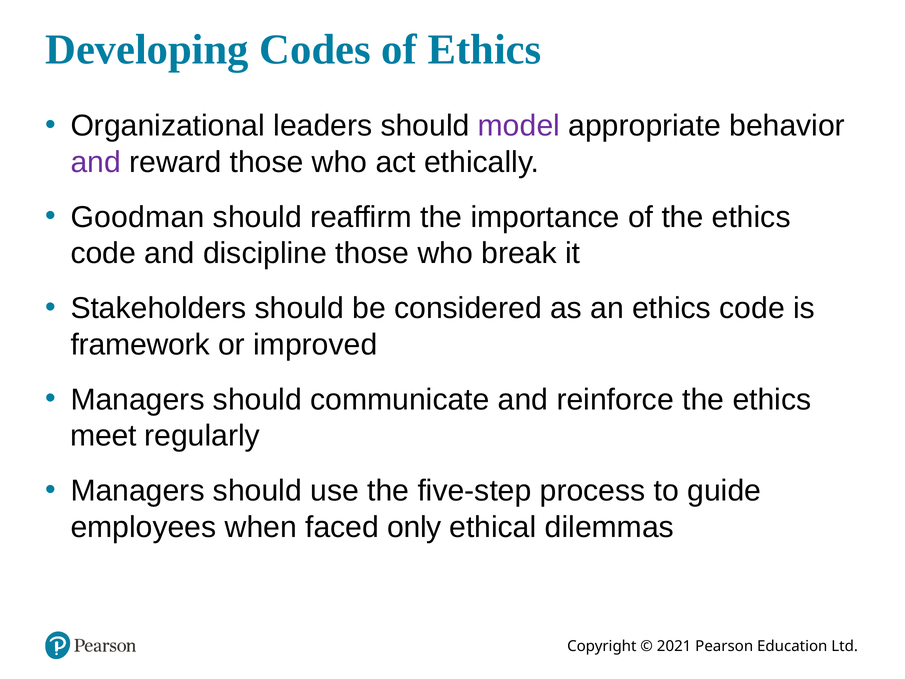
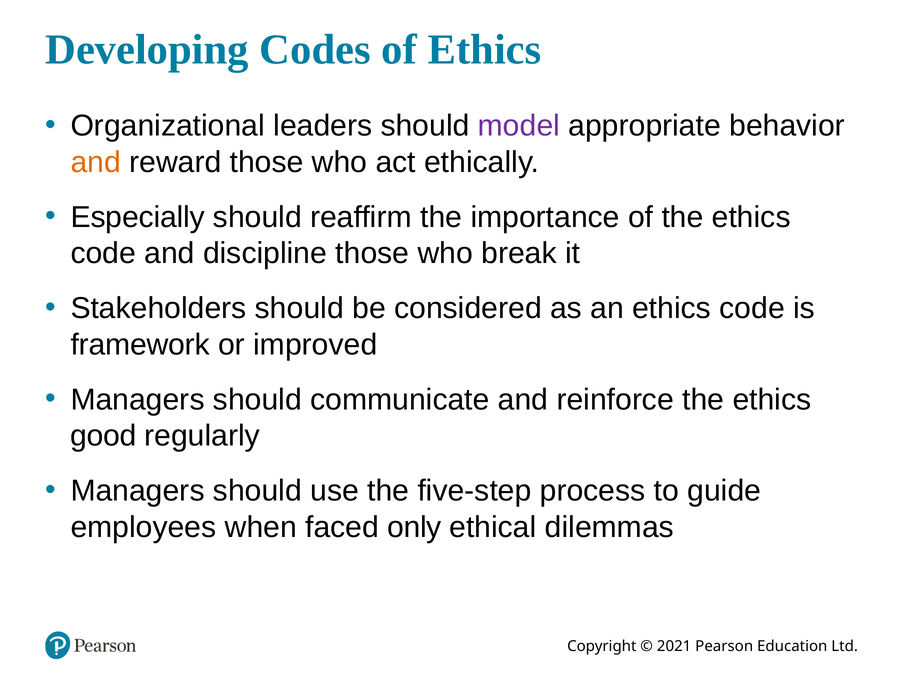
and colour: purple -> orange (96, 162)
Goodman: Goodman -> Especially (138, 217)
meet: meet -> good (103, 436)
